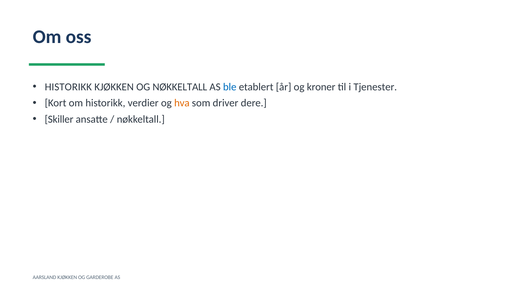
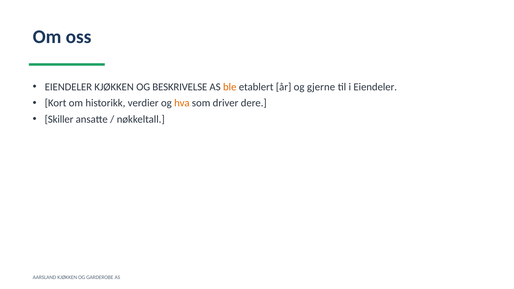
HISTORIKK: HISTORIKK -> EIENDELER (68, 87)
OG NØKKELTALL: NØKKELTALL -> BESKRIVELSE (180, 87)
ble colour: blue -> orange (230, 87)
kroner: kroner -> gjerne (321, 87)
i Tjenester: Tjenester -> Eiendeler (375, 87)
